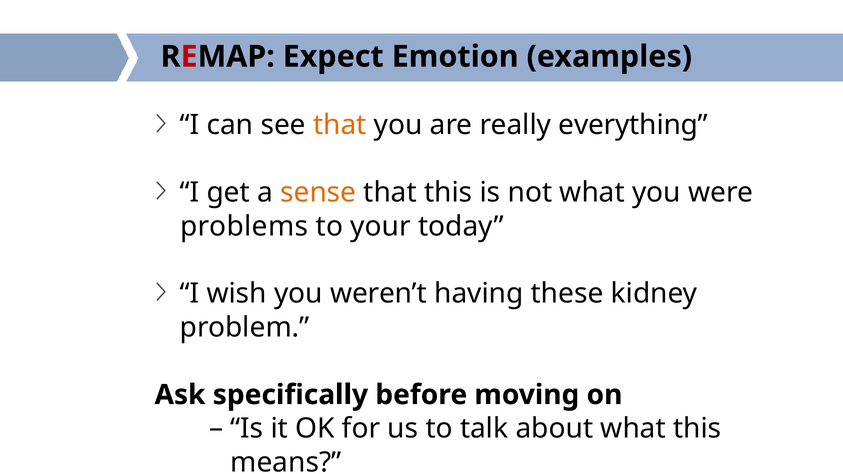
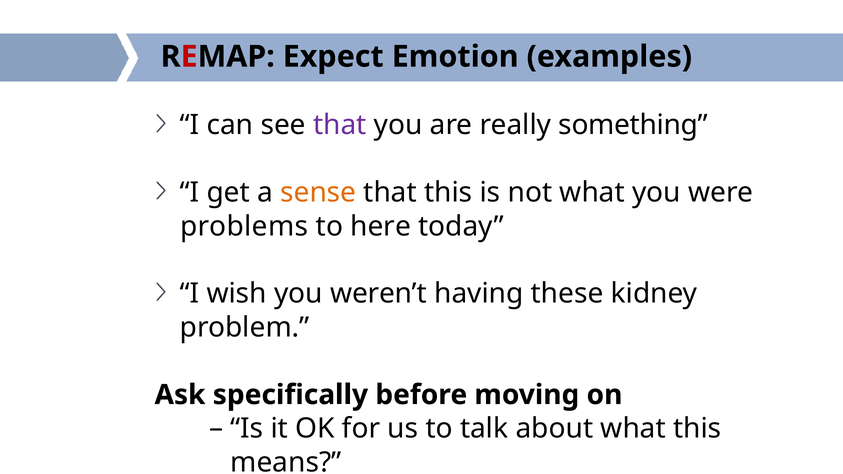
that colour: orange -> purple (340, 125)
everything: everything -> something (633, 125)
your: your -> here (381, 226)
